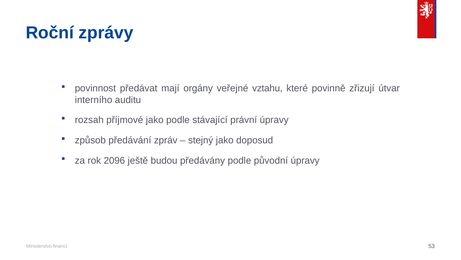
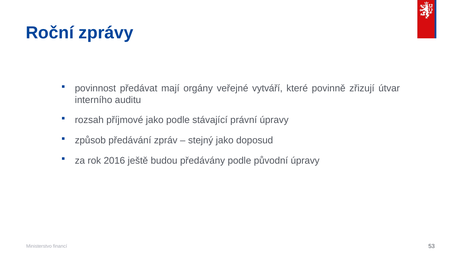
vztahu: vztahu -> vytváří (267, 88)
2096: 2096 -> 2016 (114, 160)
